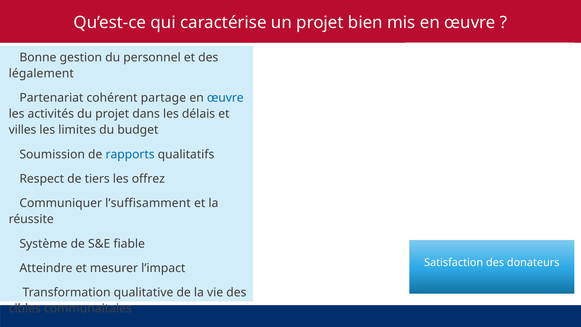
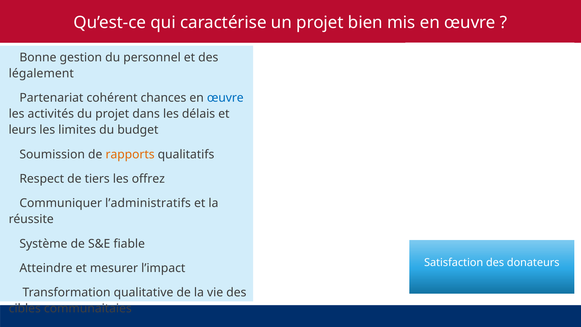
partage: partage -> chances (163, 98)
villes: villes -> leurs (23, 130)
rapports colour: blue -> orange (130, 154)
l’suffisamment: l’suffisamment -> l’administratifs (148, 203)
